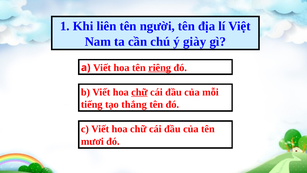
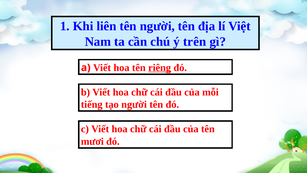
giày: giày -> trên (195, 41)
chữ underline: present -> none (139, 92)
tạo thắng: thắng -> người (134, 104)
